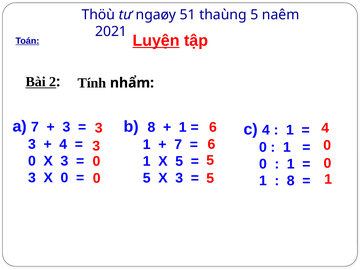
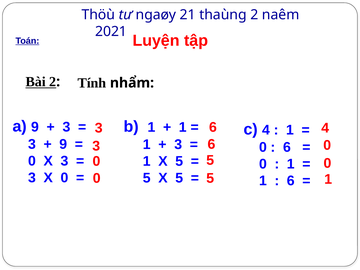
51: 51 -> 21 (188, 15)
thaùng 5: 5 -> 2 (254, 15)
Luyện underline: present -> none (156, 41)
a 7: 7 -> 9 (35, 127)
b 8: 8 -> 1 (151, 127)
4: 4 -> 9 (63, 144)
7: 7 -> 3 (178, 144)
1: 1 -> 6 (287, 147)
5 X 3: 3 -> 5 (179, 178)
8: 8 -> 6 (291, 181)
